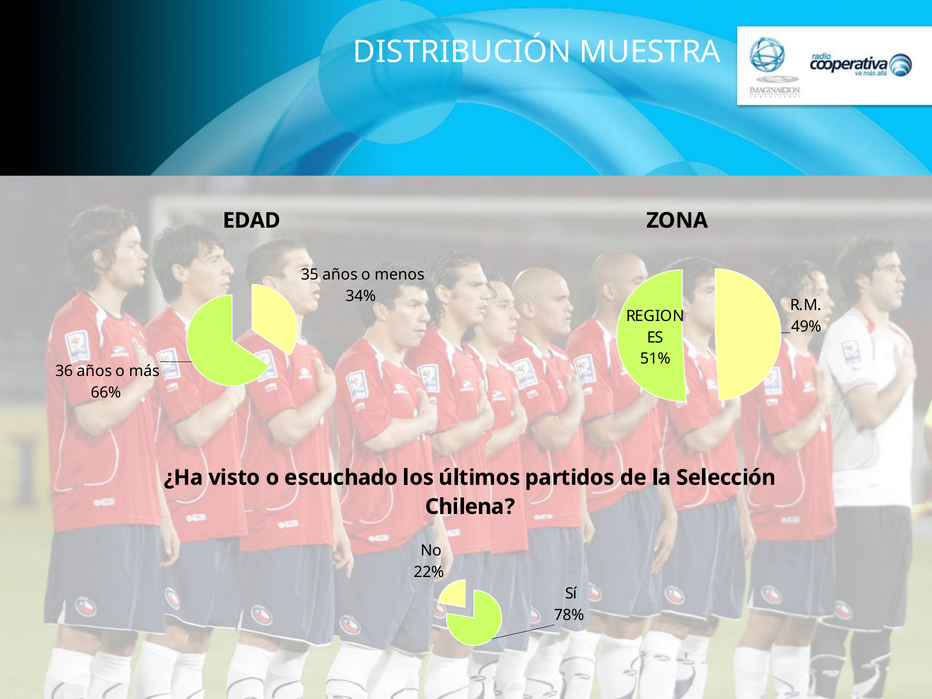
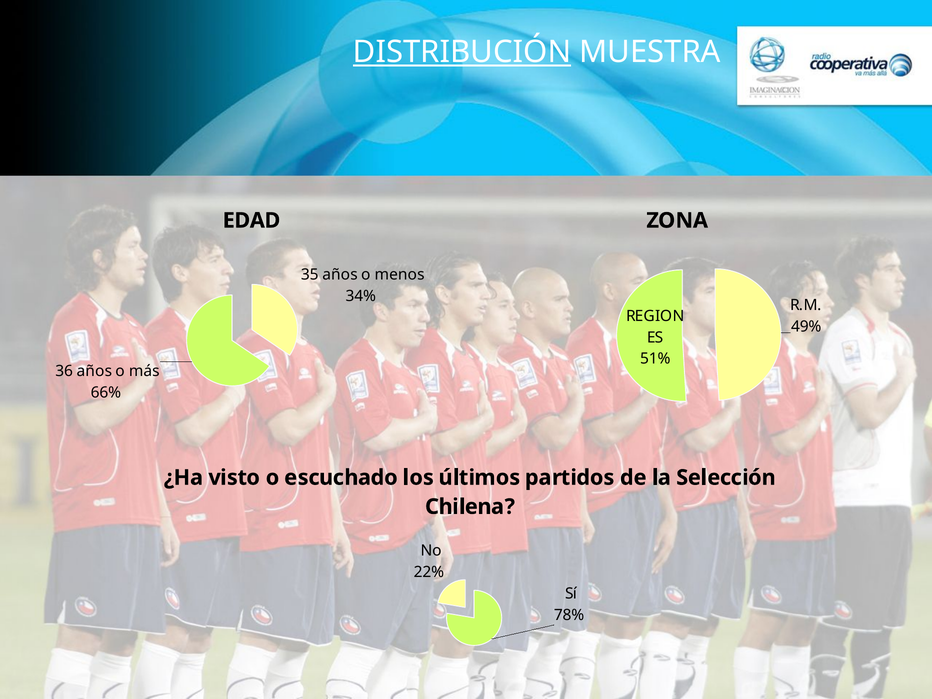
DISTRIBUCIÓN underline: none -> present (462, 52)
